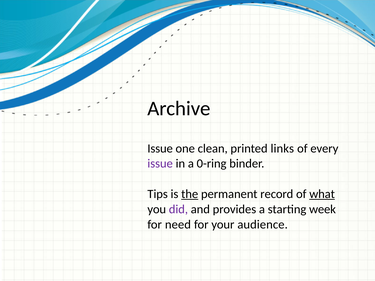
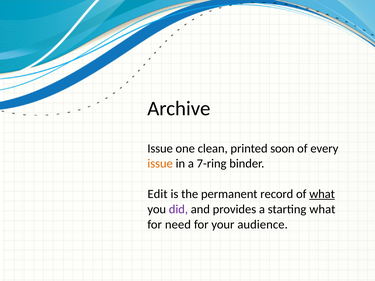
links: links -> soon (282, 149)
issue colour: purple -> orange (160, 164)
0-ring: 0-ring -> 7-ring (212, 164)
Tips: Tips -> Edit (158, 194)
the underline: present -> none (190, 194)
starting week: week -> what (322, 210)
